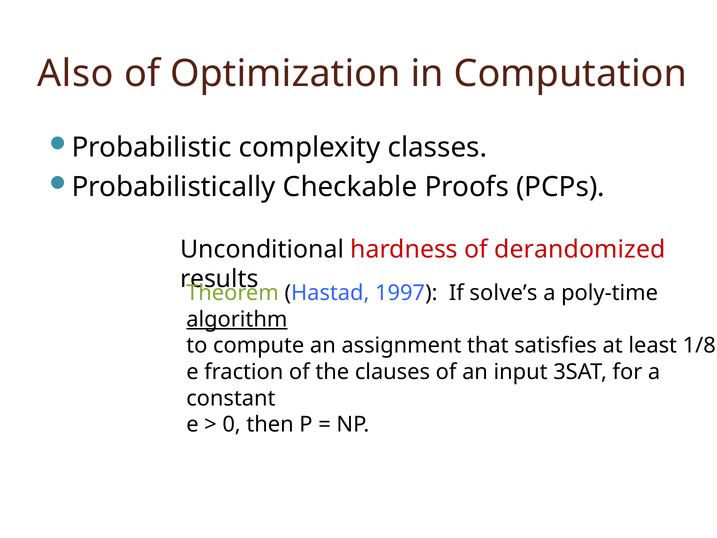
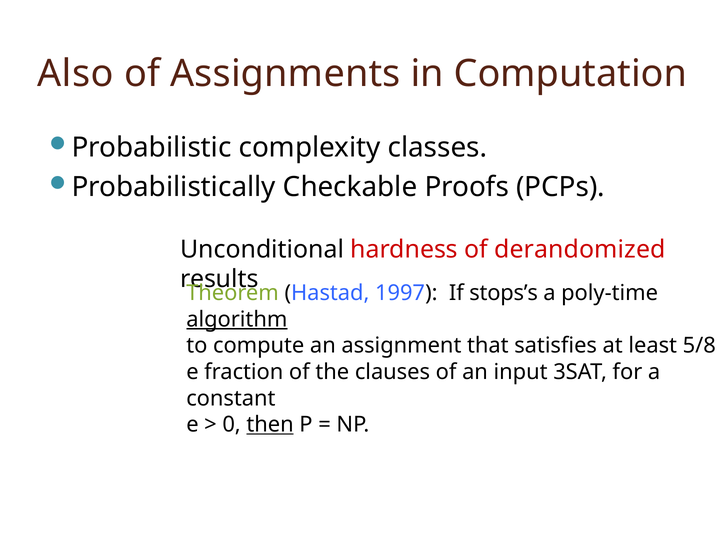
Optimization: Optimization -> Assignments (285, 74)
solve’s: solve’s -> stops’s (504, 293)
1/8: 1/8 -> 5/8 (699, 346)
then underline: none -> present (270, 424)
